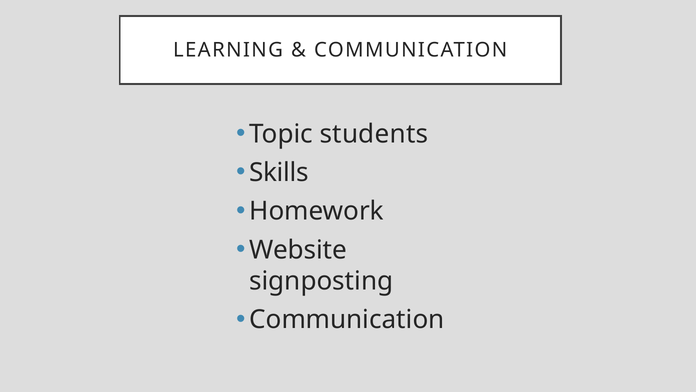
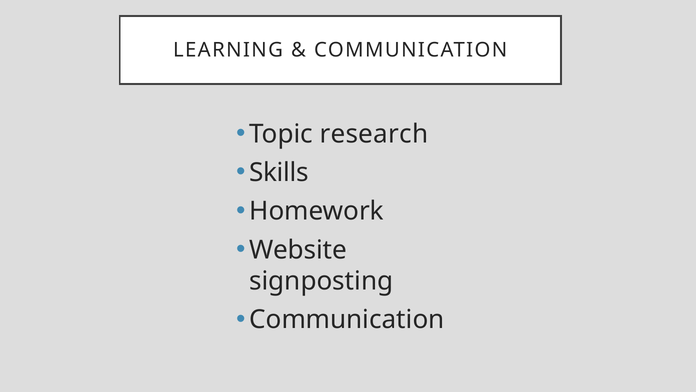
students: students -> research (374, 134)
